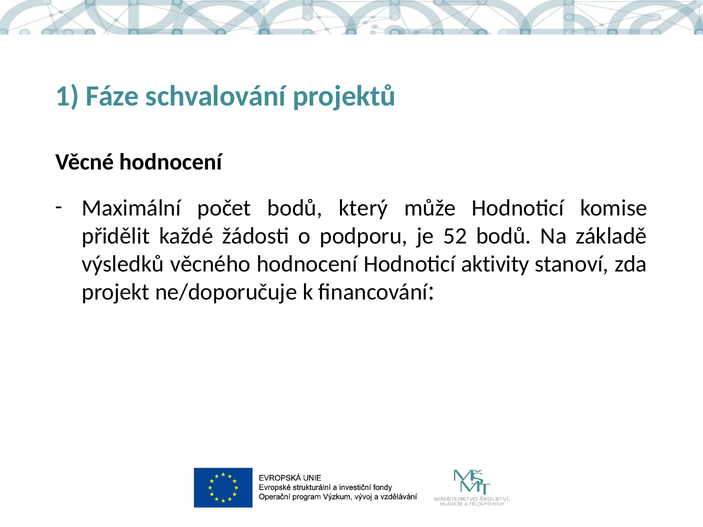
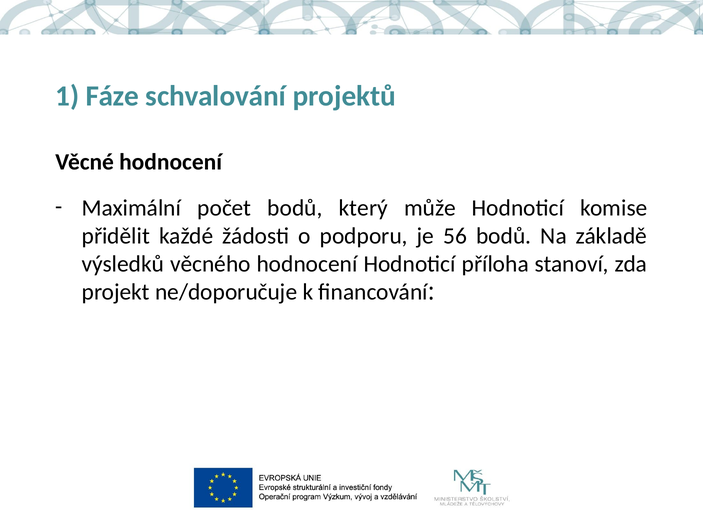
52: 52 -> 56 (455, 236)
aktivity: aktivity -> příloha (495, 264)
